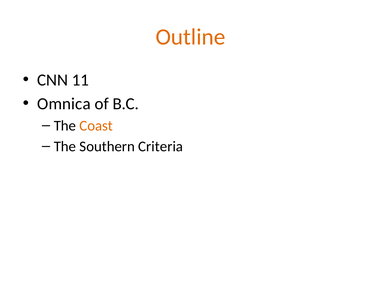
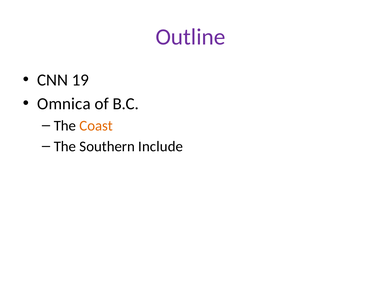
Outline colour: orange -> purple (190, 37)
11: 11 -> 19 (80, 80)
Criteria: Criteria -> Include (161, 146)
